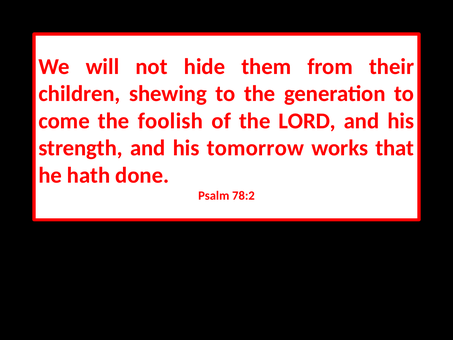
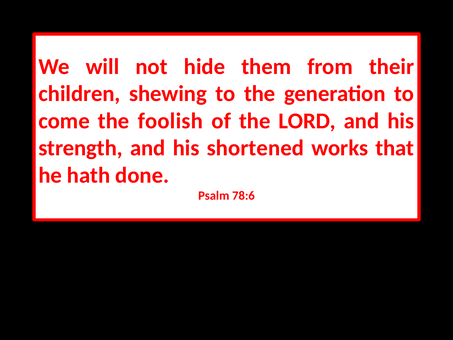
tomorrow: tomorrow -> shortened (255, 148)
78:2: 78:2 -> 78:6 (243, 196)
